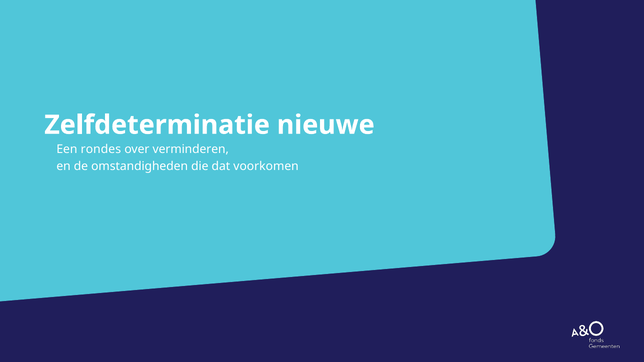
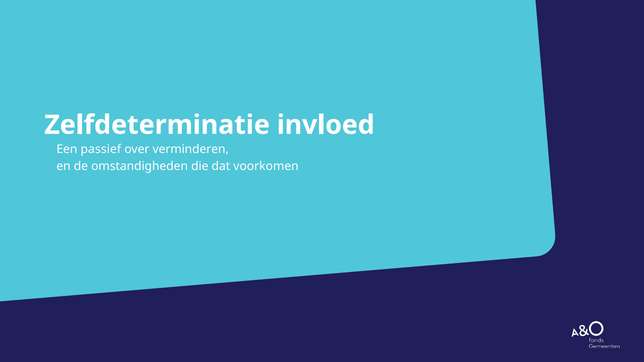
nieuwe: nieuwe -> invloed (326, 125)
rondes: rondes -> passief (101, 150)
